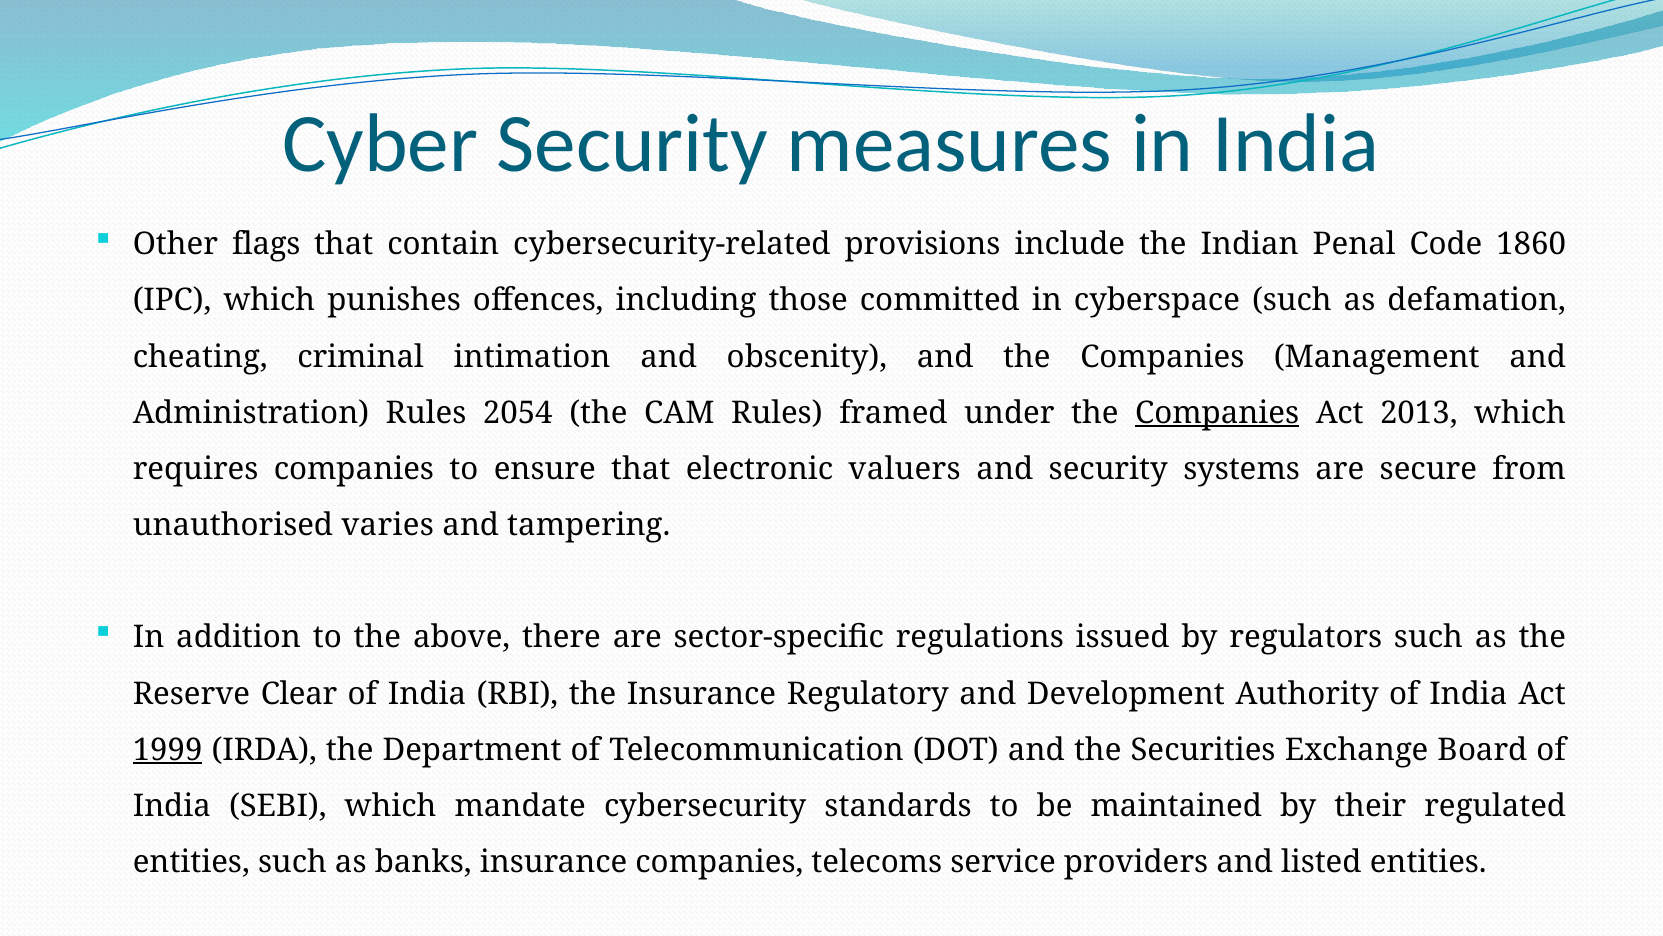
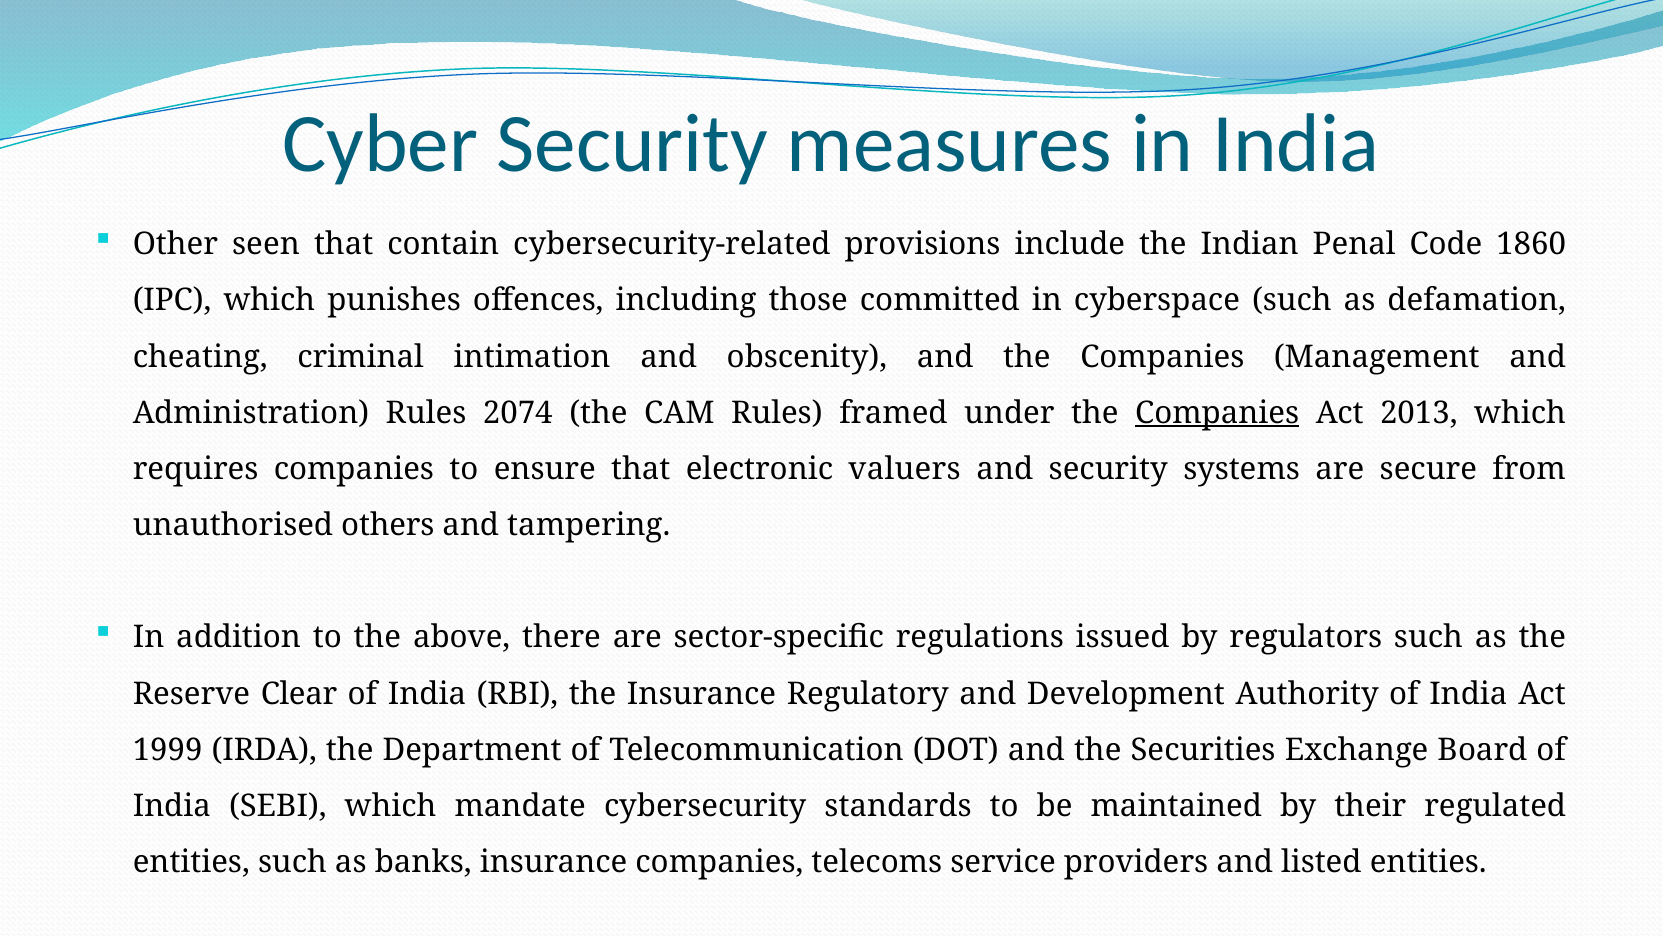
flags: flags -> seen (266, 244)
2054: 2054 -> 2074 (518, 413)
varies: varies -> others (388, 525)
1999 underline: present -> none (168, 749)
